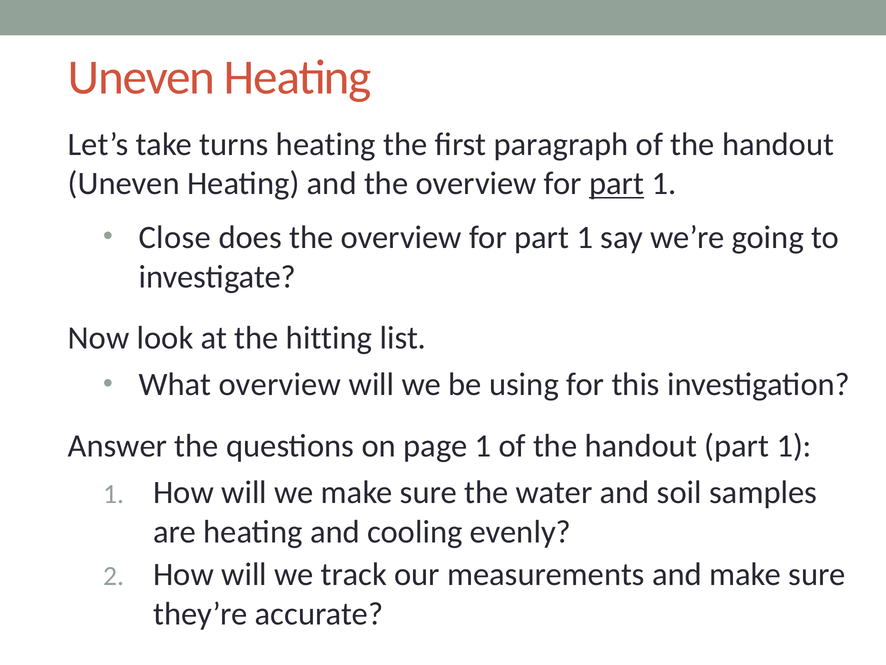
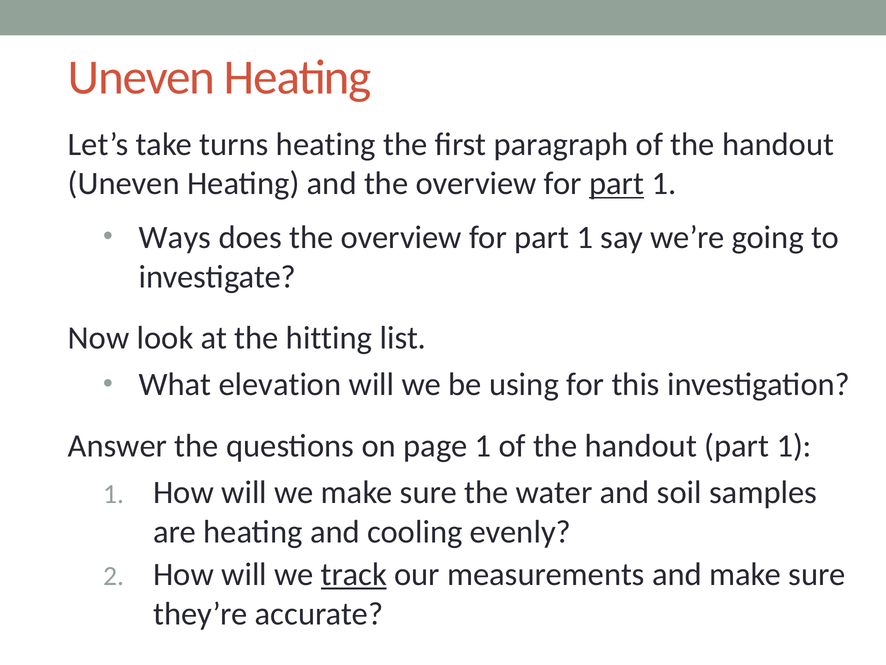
Close: Close -> Ways (175, 237)
What overview: overview -> elevation (280, 384)
track underline: none -> present (354, 574)
